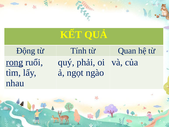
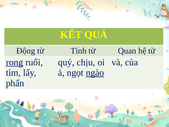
phải: phải -> chịu (86, 62)
ngào underline: none -> present (95, 73)
nhau: nhau -> phấn (15, 83)
